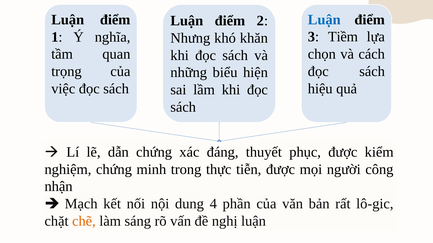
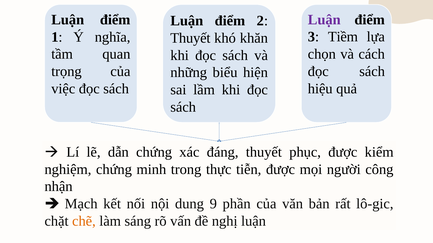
Luận colour: blue -> purple (324, 20)
Nhưng: Nhưng -> Thuyết (190, 38)
4: 4 -> 9 (213, 204)
